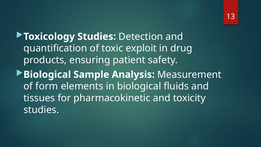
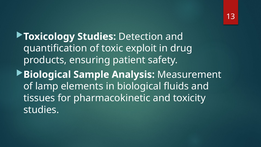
form: form -> lamp (47, 86)
